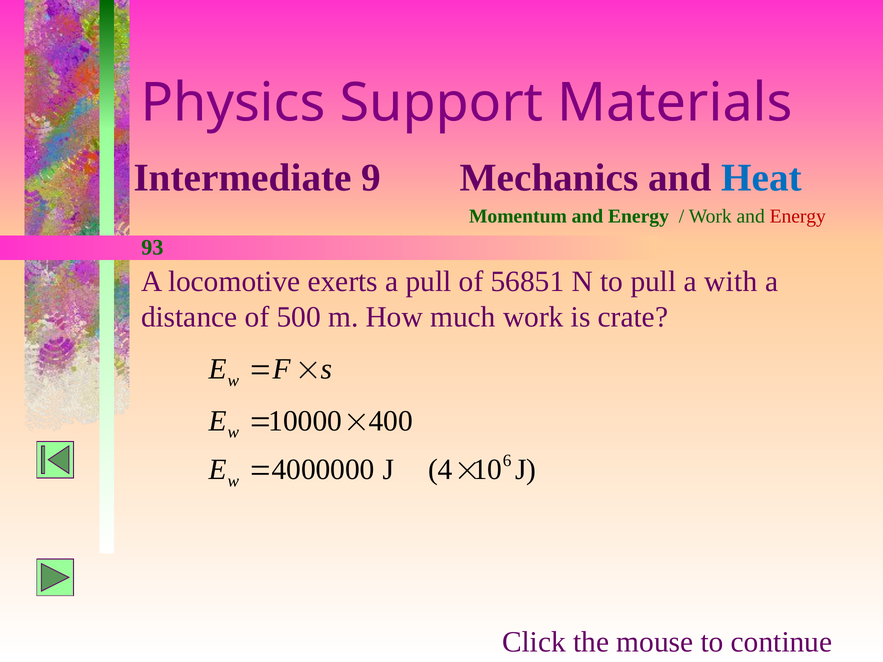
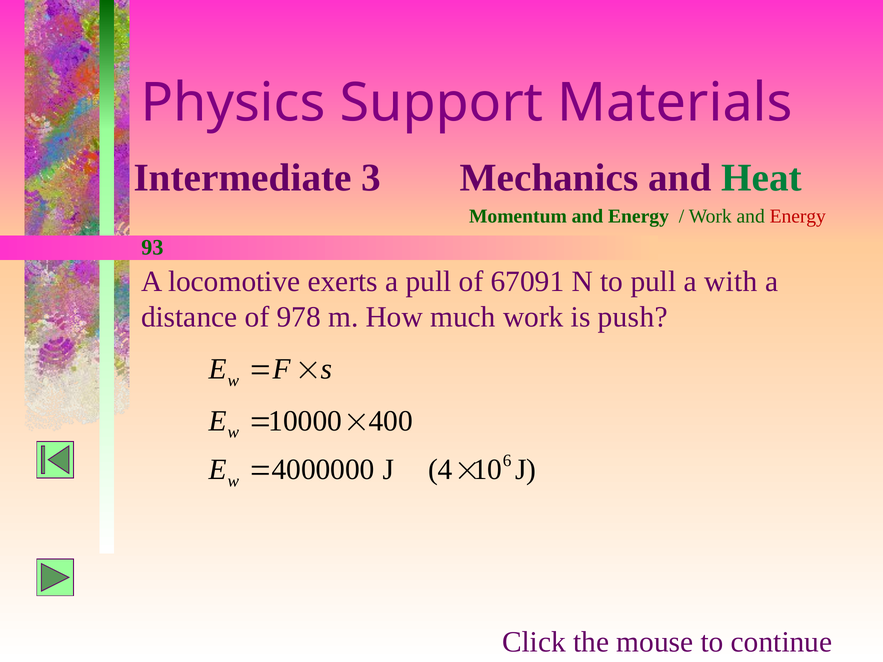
9: 9 -> 3 (371, 178)
Heat colour: blue -> green (762, 178)
56851: 56851 -> 67091 (528, 282)
500: 500 -> 978 (299, 317)
crate: crate -> push (633, 317)
